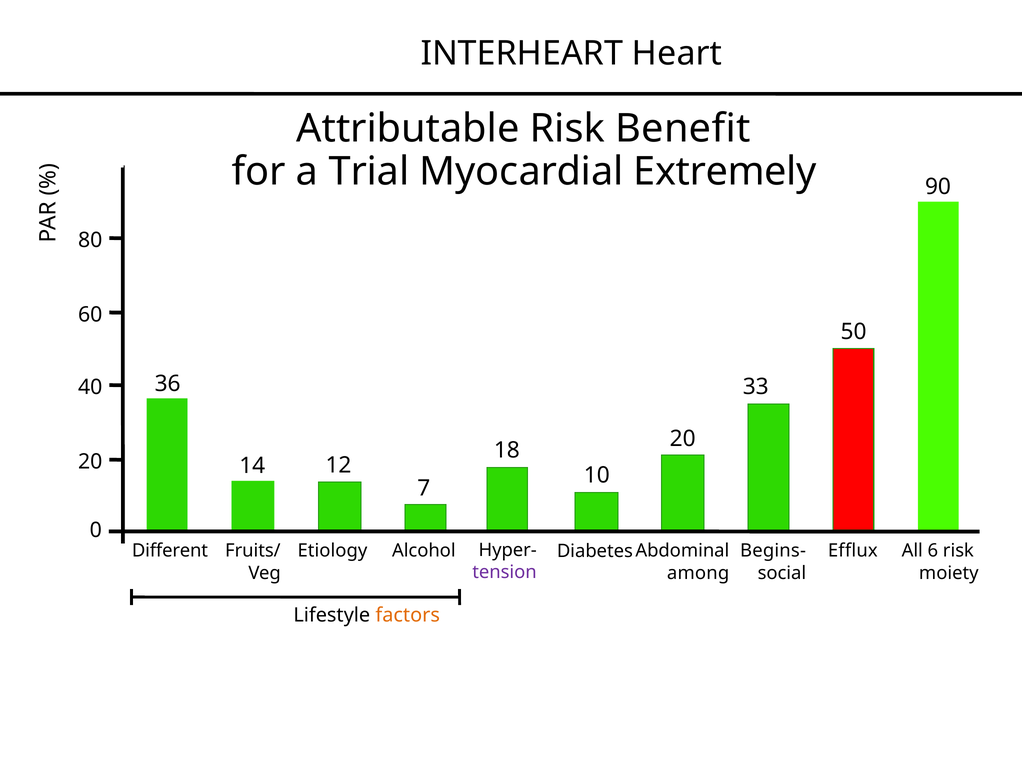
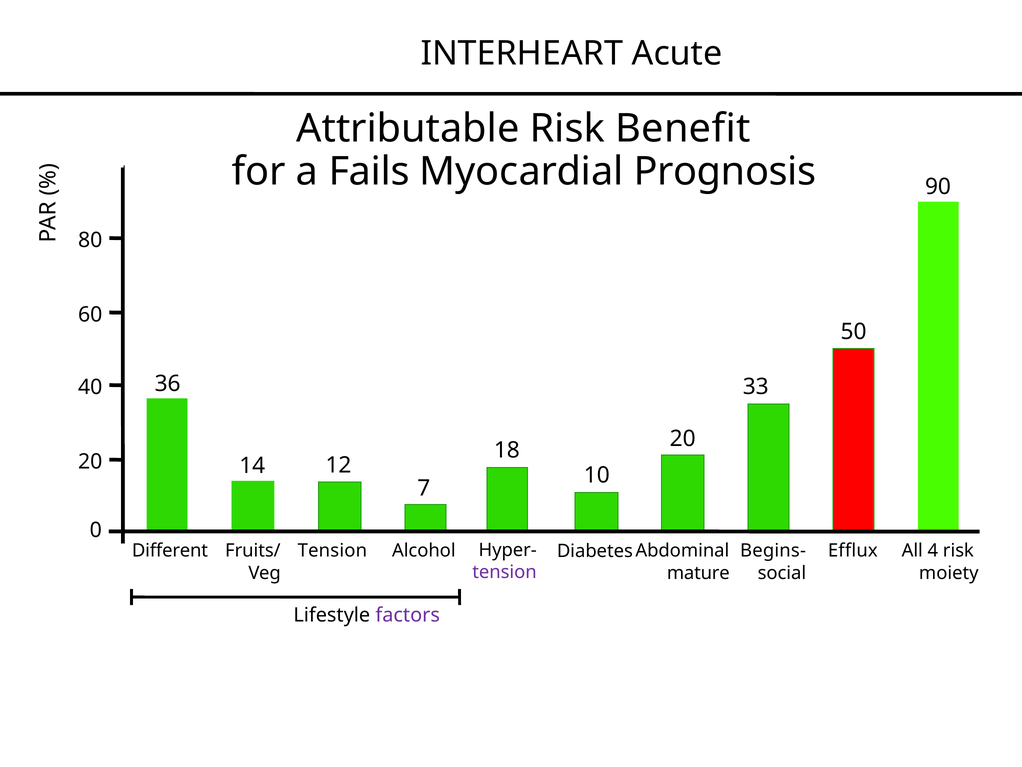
Heart: Heart -> Acute (677, 53)
Trial: Trial -> Fails (369, 171)
Extremely: Extremely -> Prognosis (725, 171)
Etiology: Etiology -> Tension (332, 551)
6: 6 -> 4 (933, 550)
among: among -> mature (698, 573)
factors colour: orange -> purple (408, 615)
